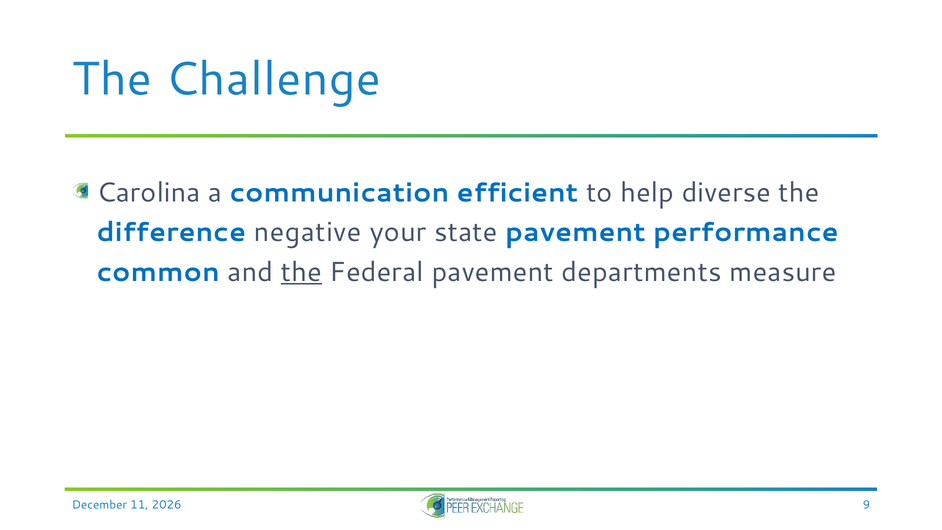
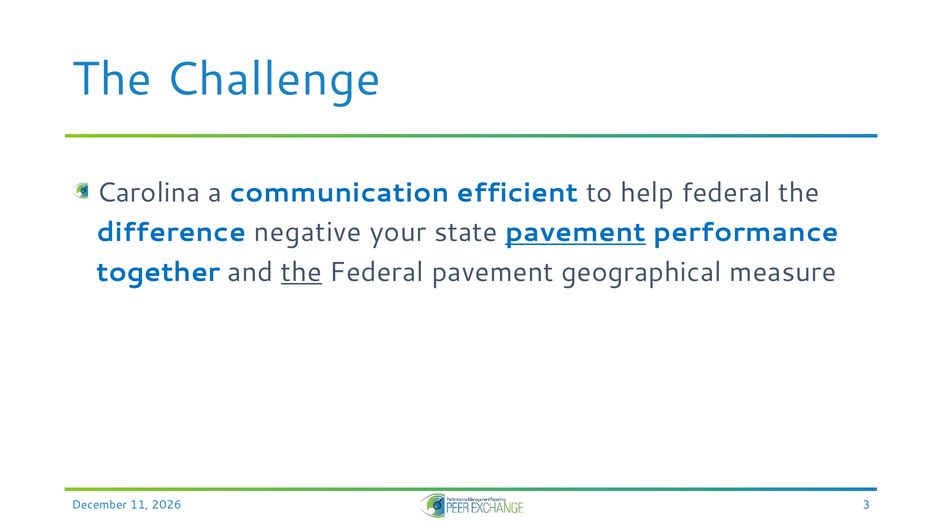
help diverse: diverse -> federal (726, 193)
pavement underline: none -> present (576, 232)
common: common -> together (158, 272)
departments: departments -> geographical (642, 272)
9: 9 -> 3 (866, 505)
